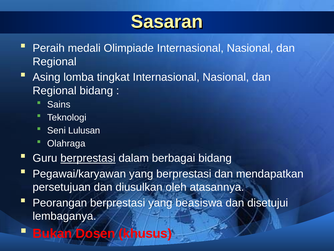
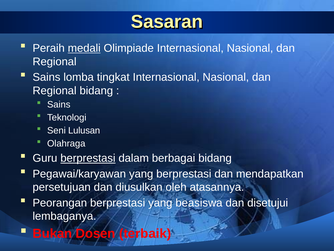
medali underline: none -> present (84, 48)
Asing: Asing -> Sains (46, 77)
khusus: khusus -> terbaik (145, 233)
